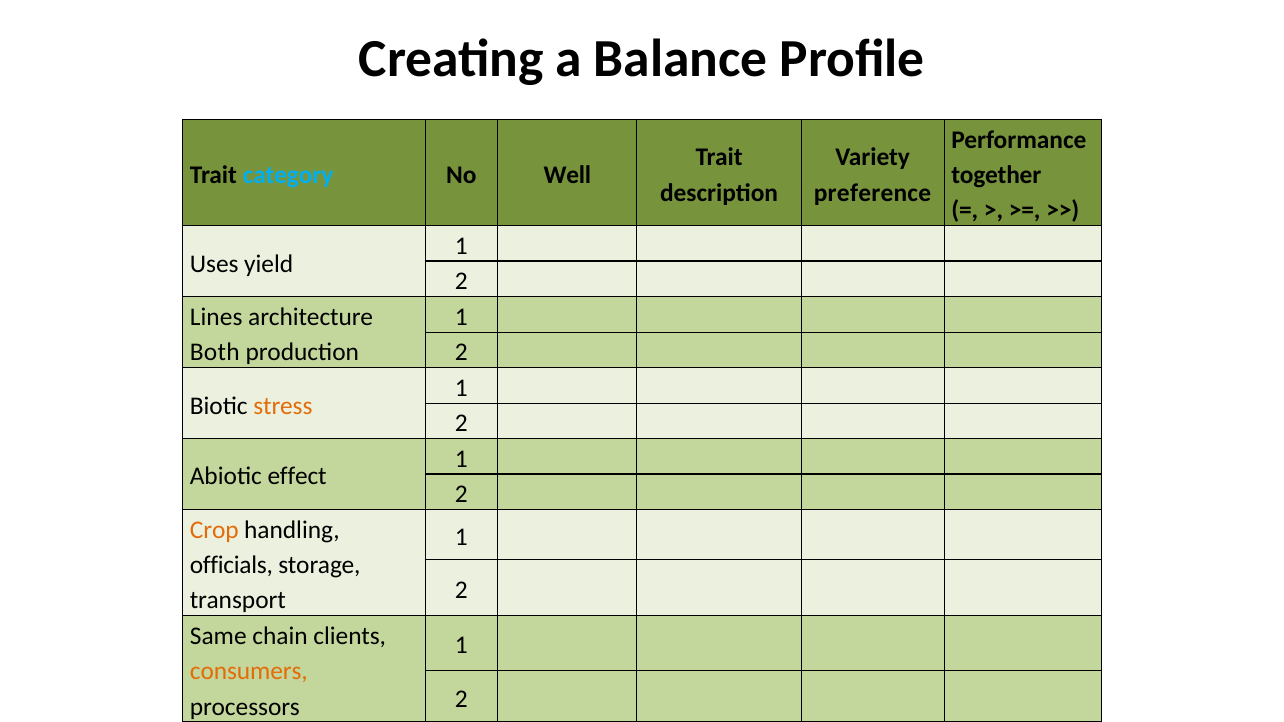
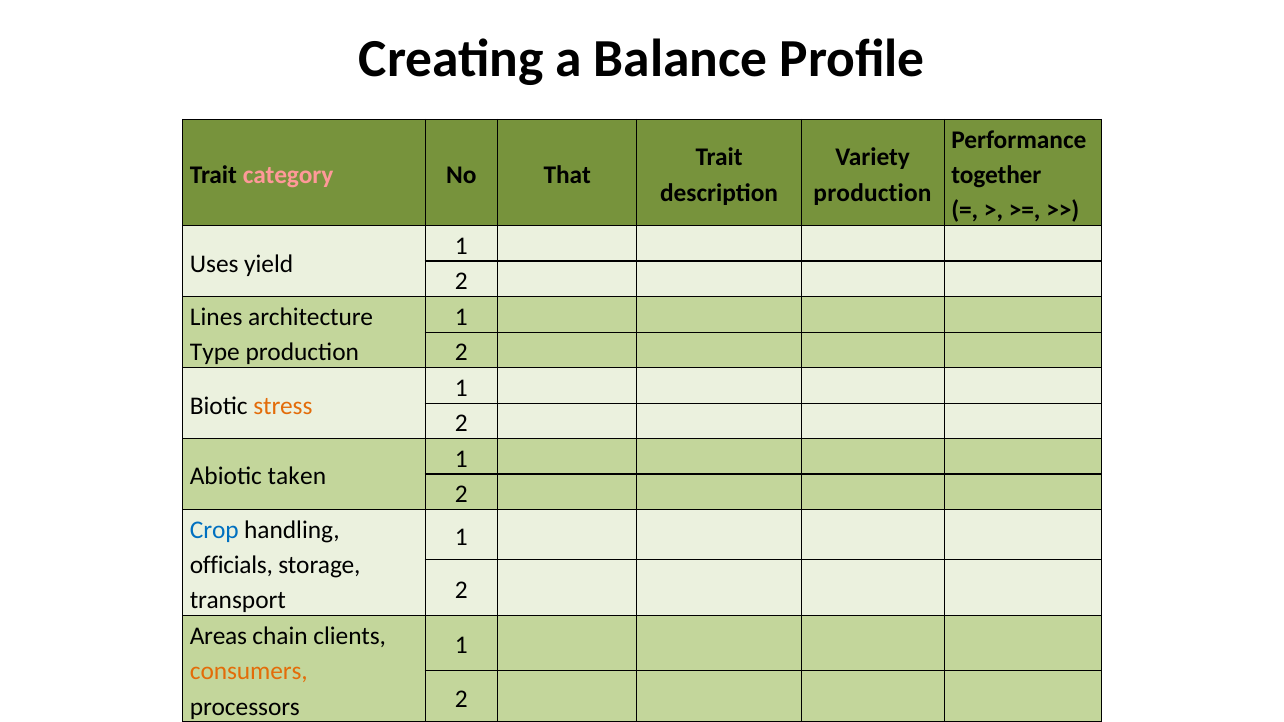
category colour: light blue -> pink (288, 175)
Well: Well -> That (567, 175)
preference: preference -> production (873, 193)
Both: Both -> Type (215, 352)
effect: effect -> taken (297, 477)
Crop colour: orange -> blue (214, 530)
Same: Same -> Areas (218, 636)
